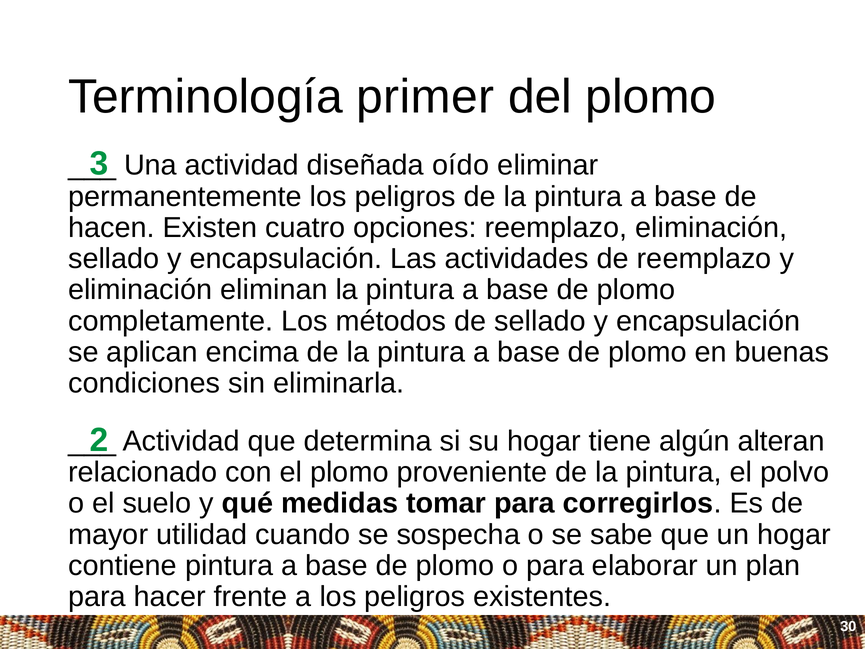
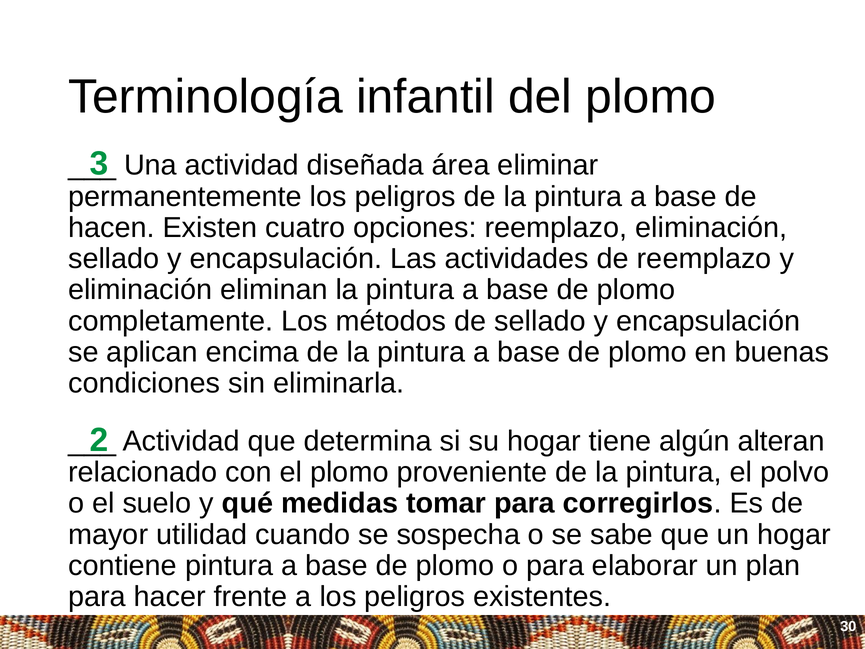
primer: primer -> infantil (425, 97)
oído: oído -> área (461, 165)
